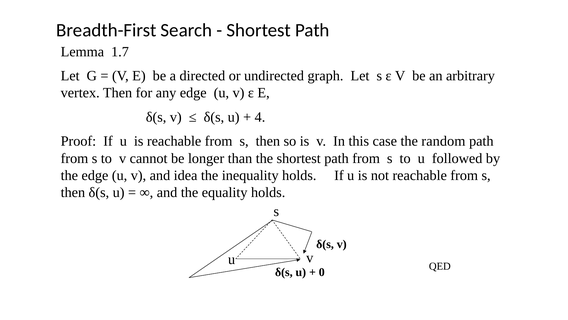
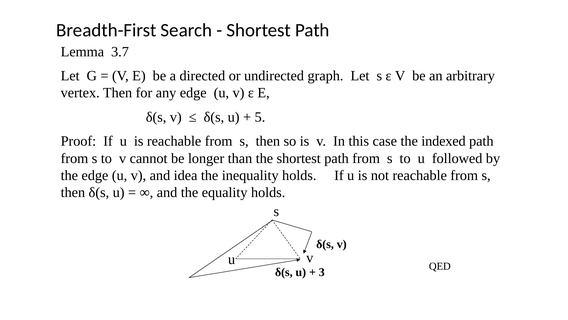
1.7: 1.7 -> 3.7 (120, 52)
4: 4 -> 5 (260, 117)
random: random -> indexed (444, 141)
0: 0 -> 3 (322, 272)
